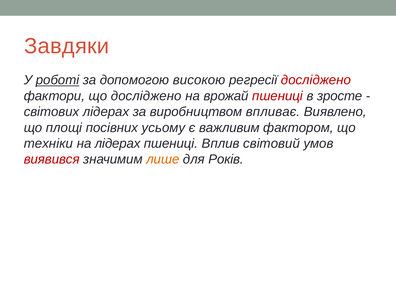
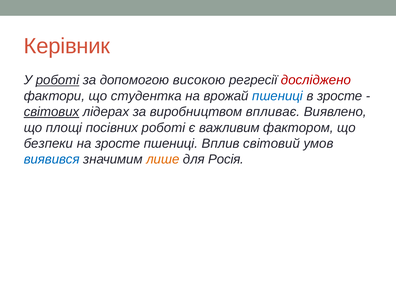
Завдяки: Завдяки -> Керівник (67, 46)
що досліджено: досліджено -> студентка (146, 96)
пшениці colour: red -> blue (278, 96)
світових underline: none -> present (51, 112)
посівних усьому: усьому -> роботі (163, 128)
техніки: техніки -> безпеки (48, 143)
на лідерах: лідерах -> зросте (118, 143)
виявився colour: red -> blue (52, 159)
Років: Років -> Росія (226, 159)
